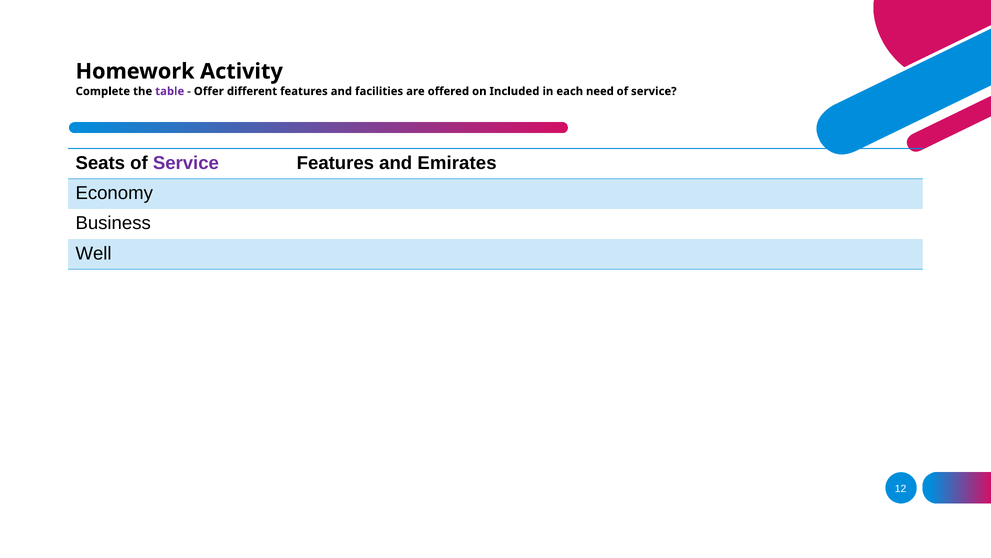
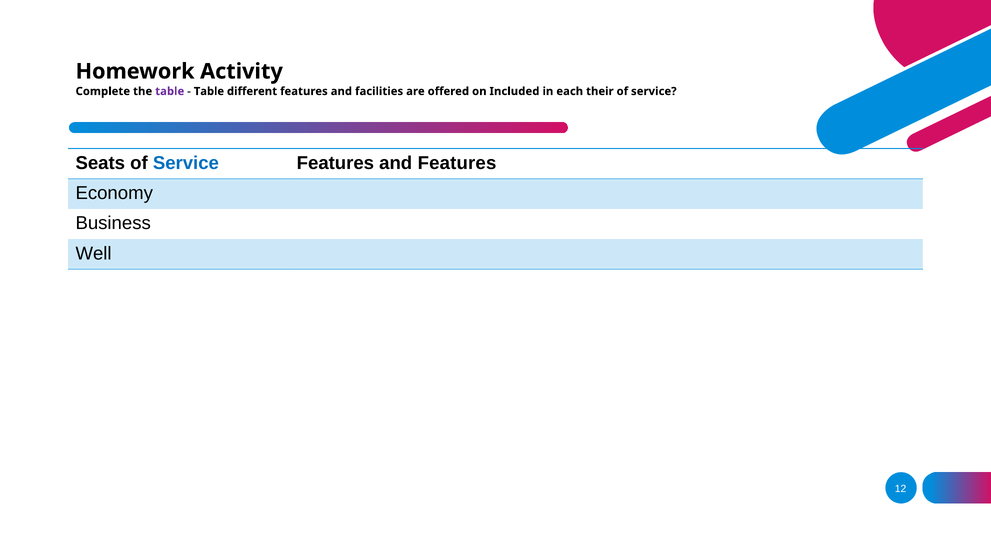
Offer: Offer -> Table (209, 91)
need: need -> their (600, 91)
Service colour: purple -> blue (186, 163)
and Emirates: Emirates -> Features (457, 163)
